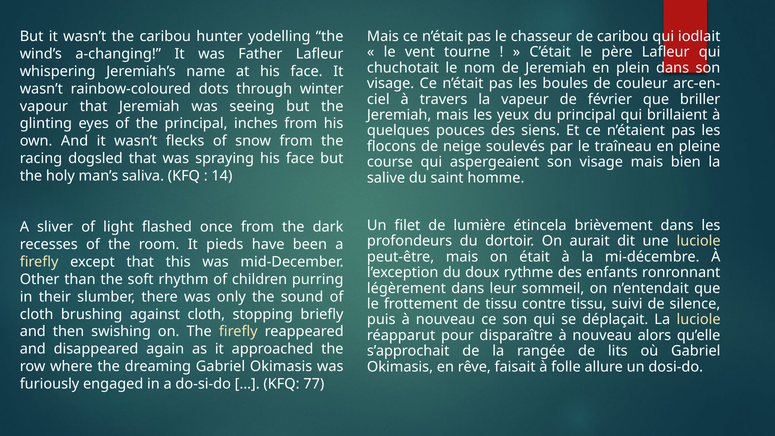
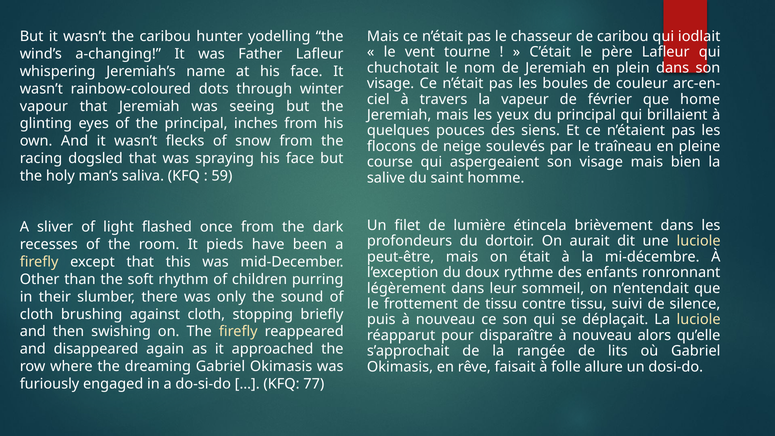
briller: briller -> home (700, 99)
14: 14 -> 59 (222, 176)
